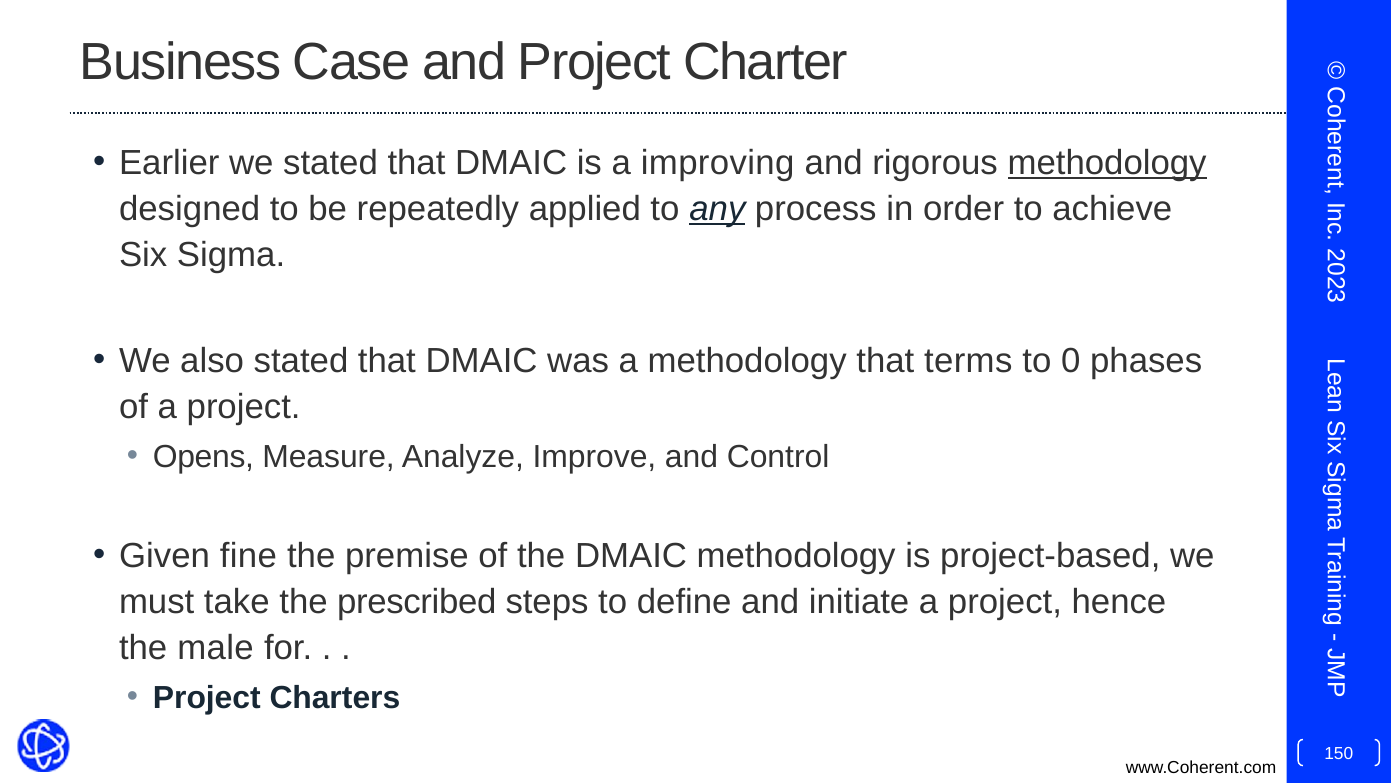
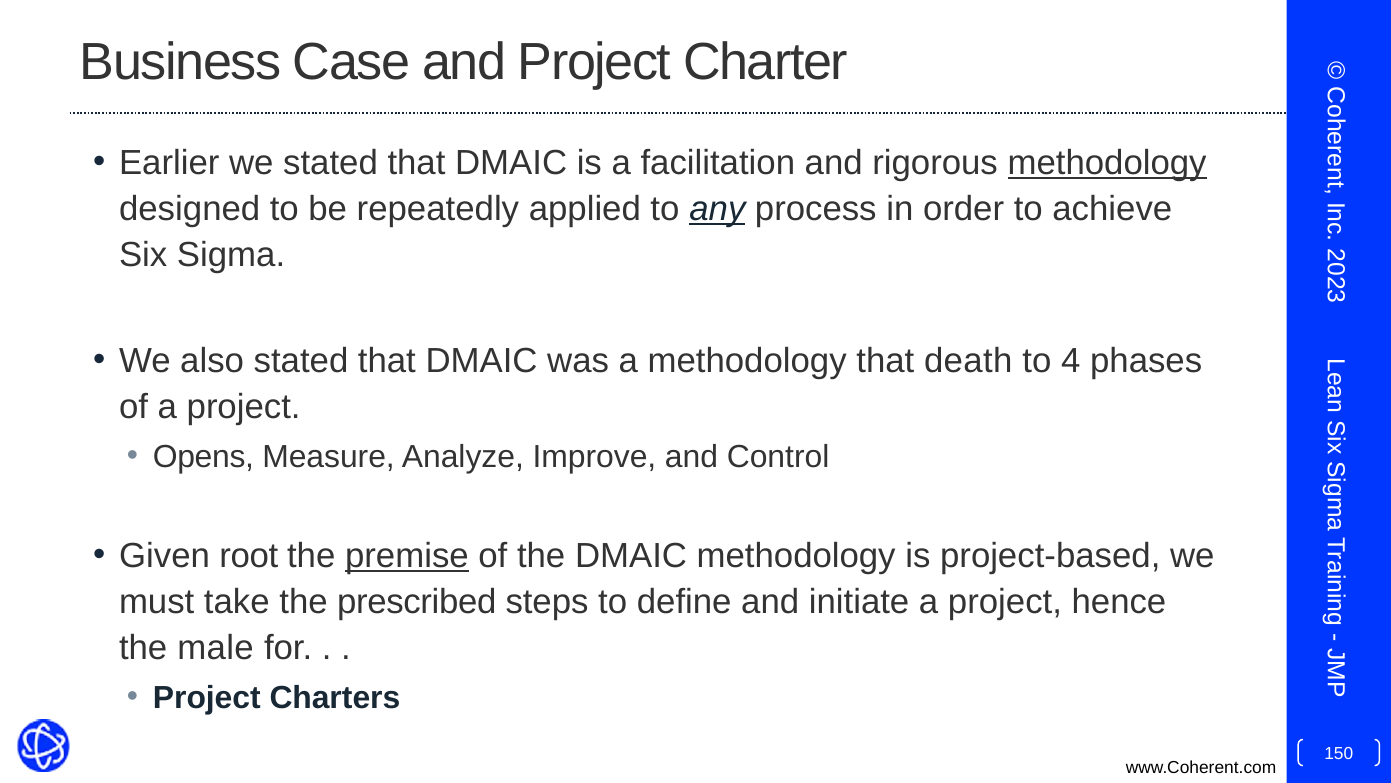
improving: improving -> facilitation (718, 163)
terms: terms -> death (968, 360)
to 0: 0 -> 4 (1071, 360)
fine: fine -> root (249, 556)
premise underline: none -> present (407, 556)
